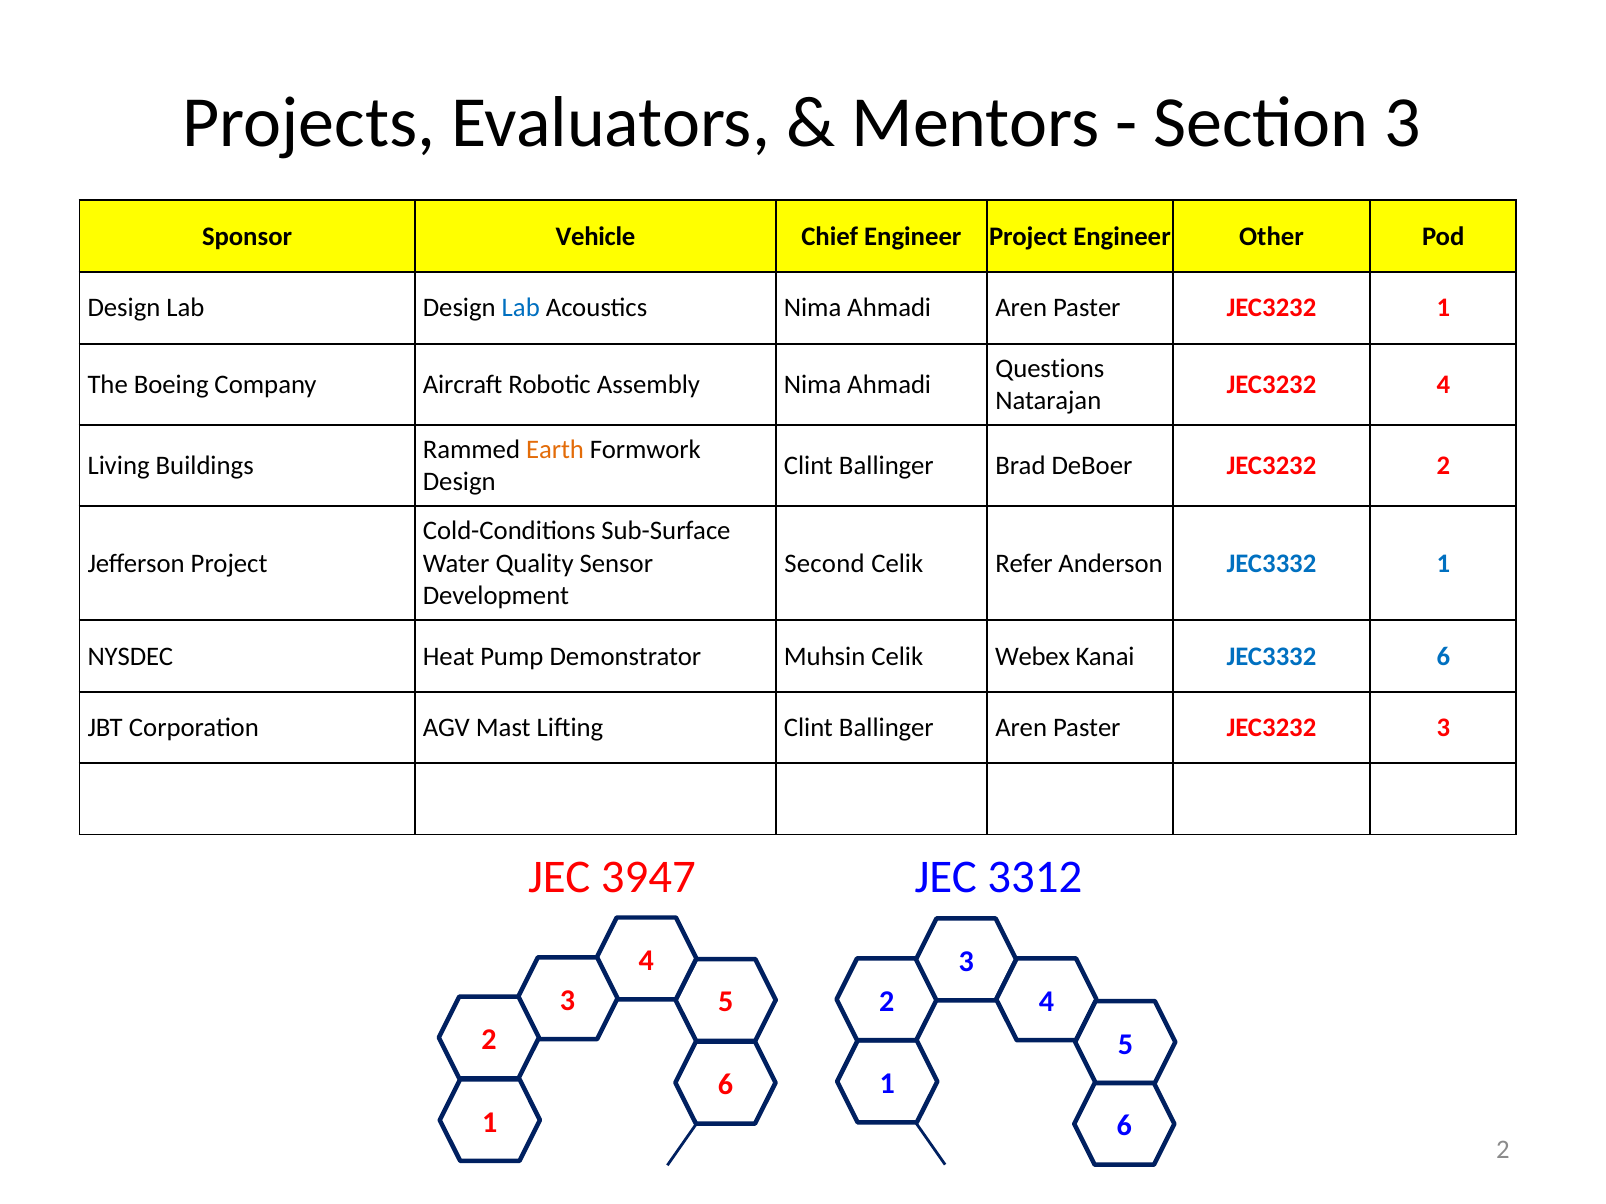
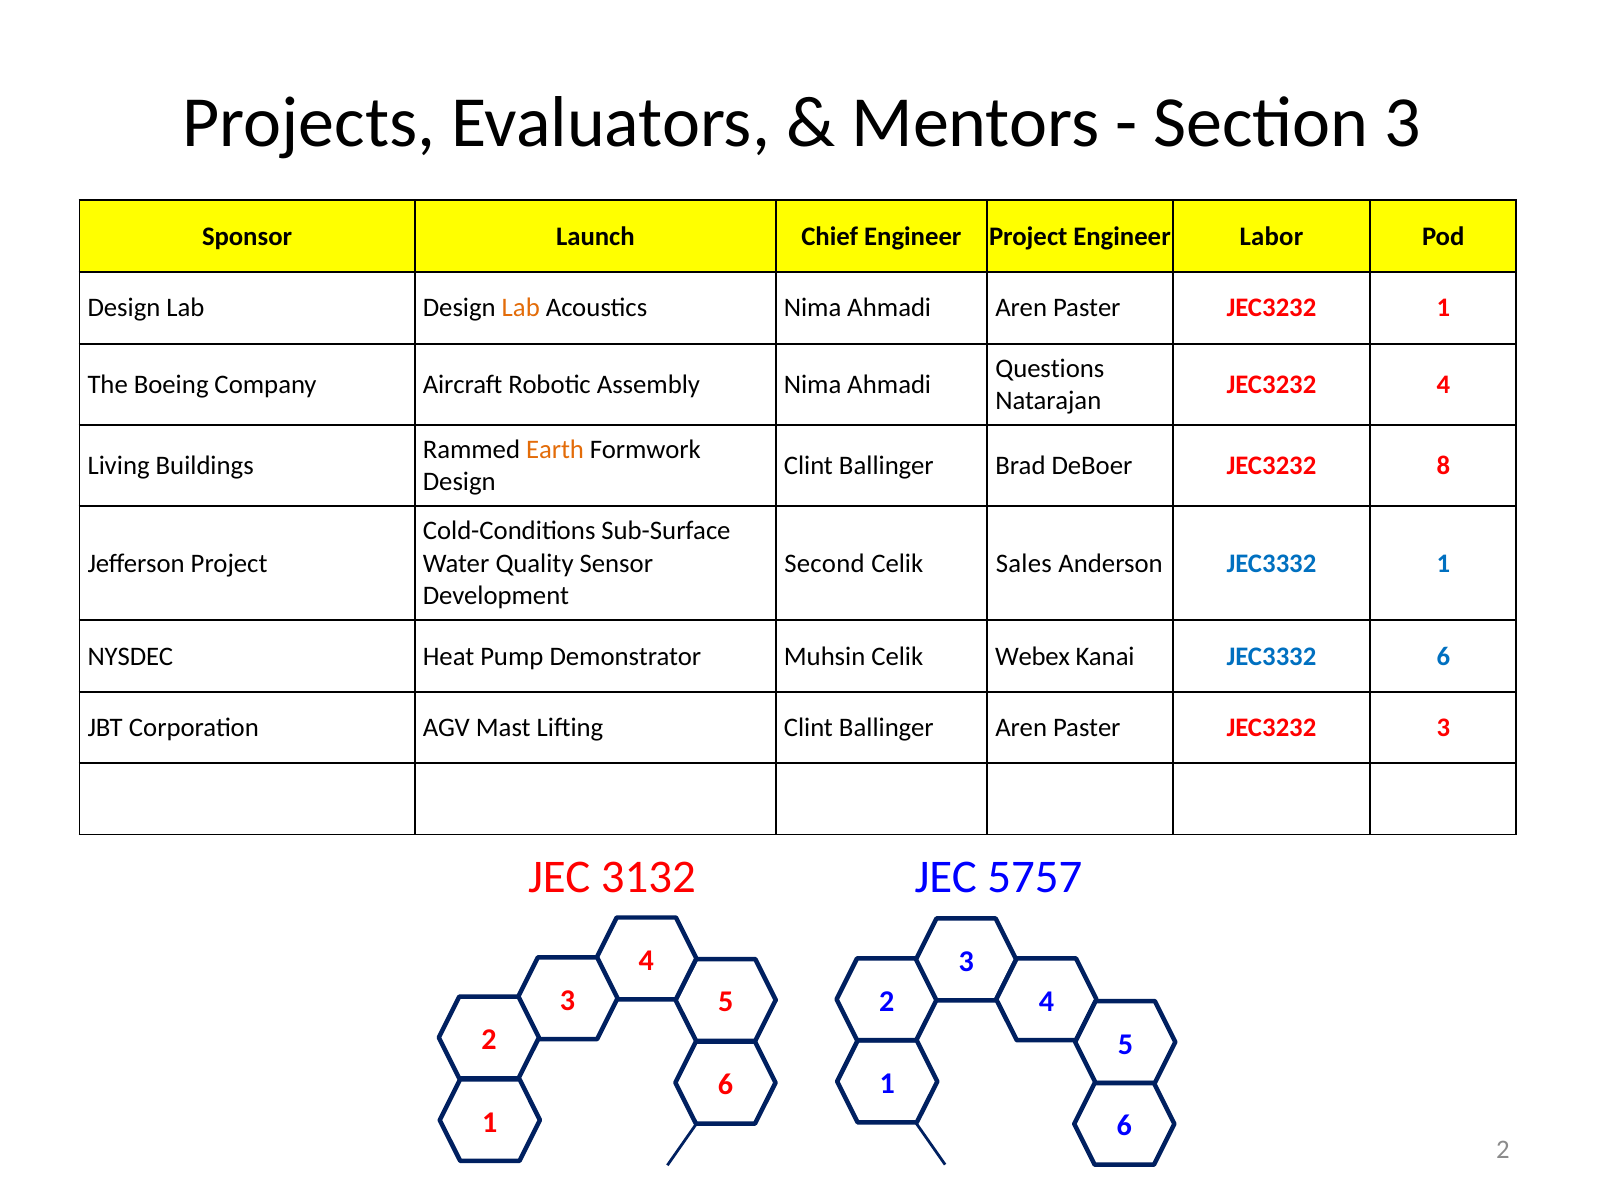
Vehicle: Vehicle -> Launch (595, 237)
Other: Other -> Labor (1271, 237)
Lab colour: blue -> orange (521, 308)
JEC3232 2: 2 -> 8 (1443, 466)
Refer: Refer -> Sales (1024, 564)
3947: 3947 -> 3132 (648, 878)
3312: 3312 -> 5757 (1035, 877)
